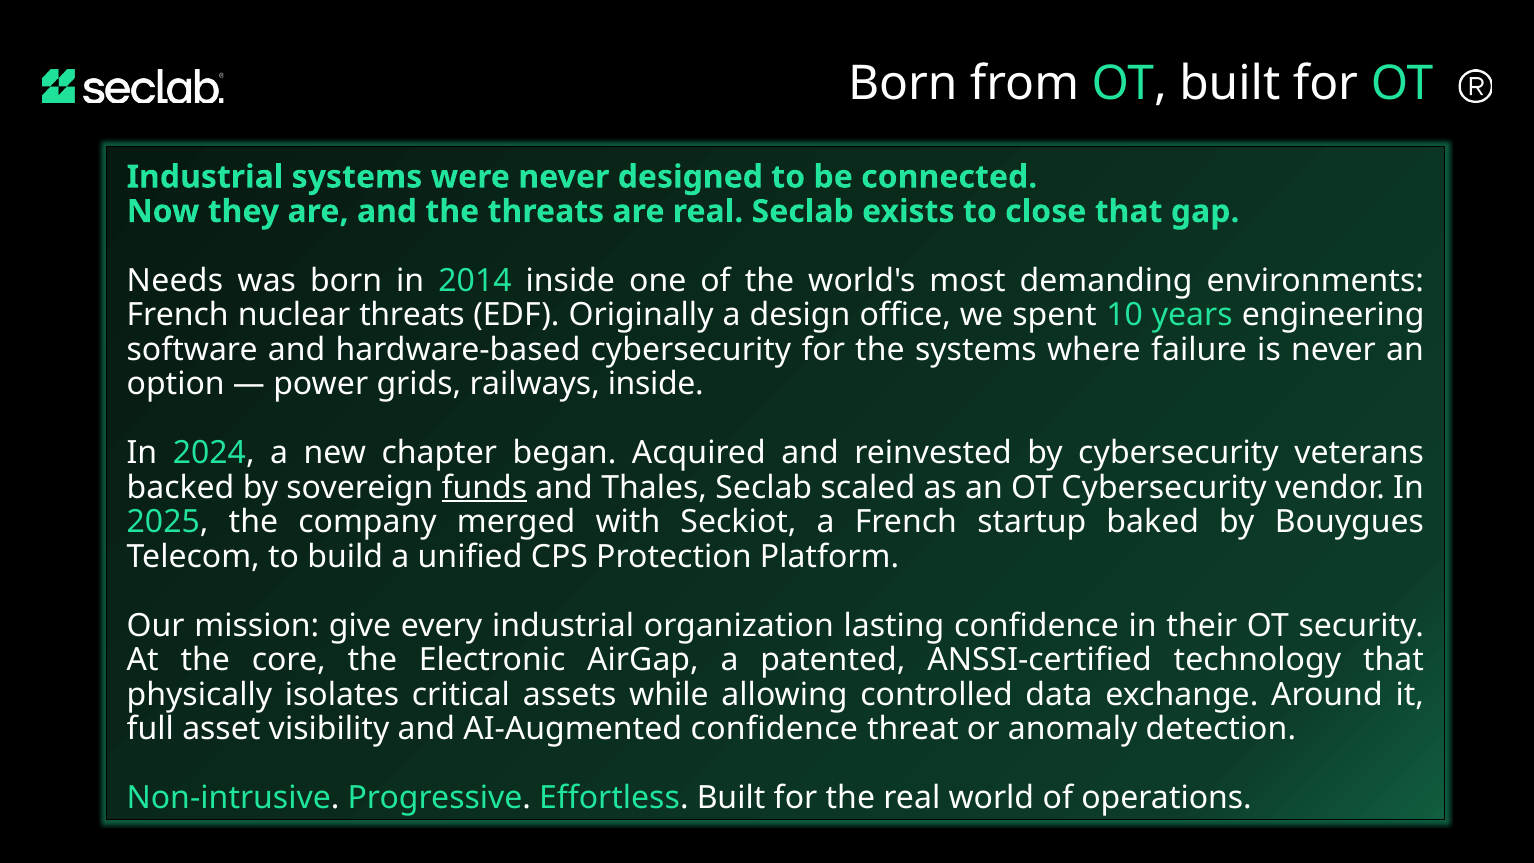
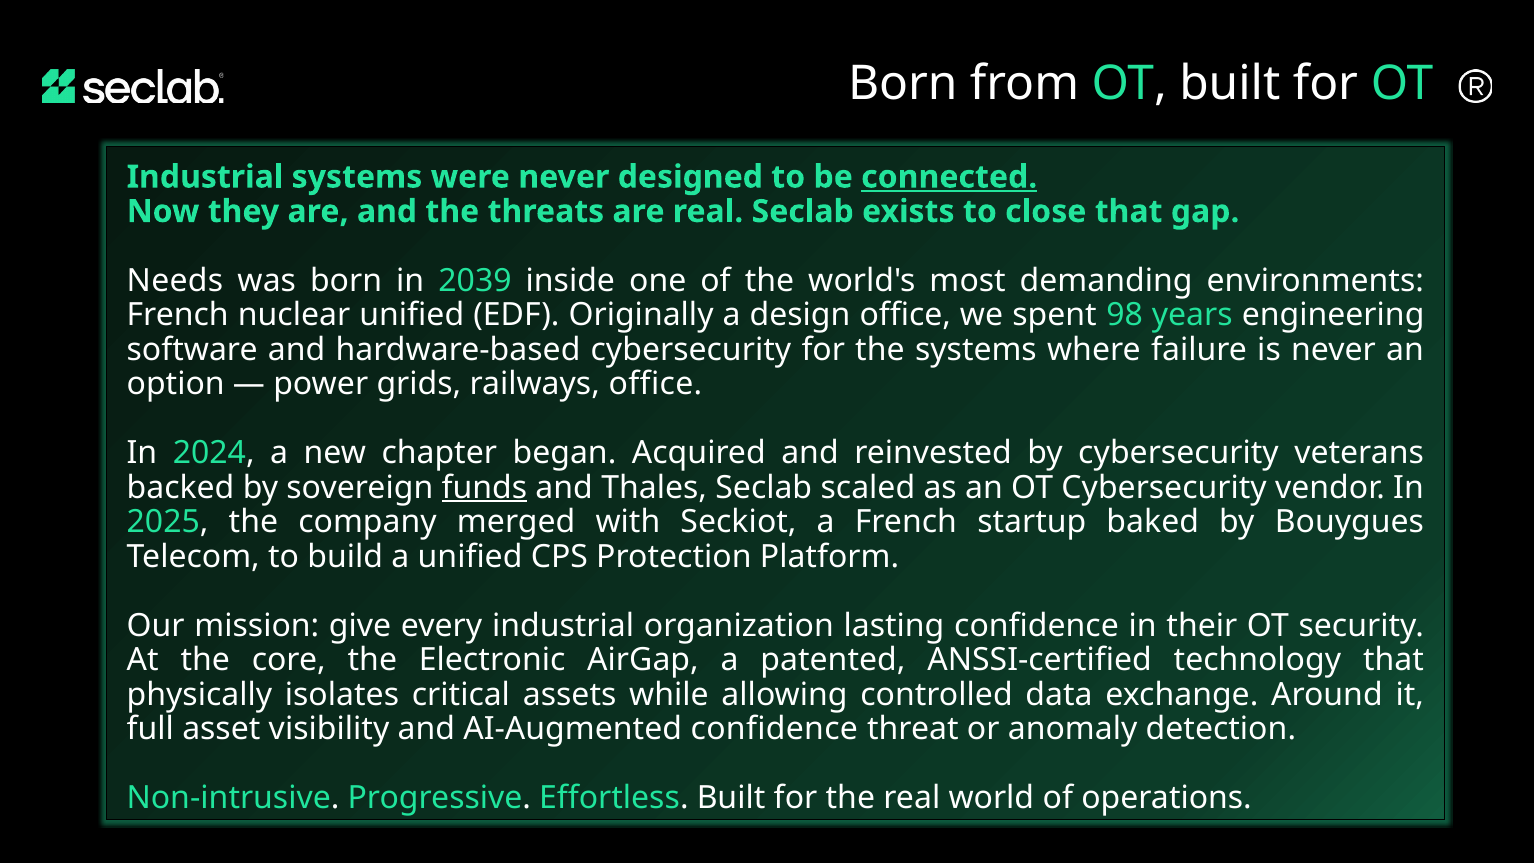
connected underline: none -> present (949, 177)
2014: 2014 -> 2039 (475, 281)
nuclear threats: threats -> unified (412, 315)
10: 10 -> 98 (1125, 315)
railways inside: inside -> office (655, 384)
